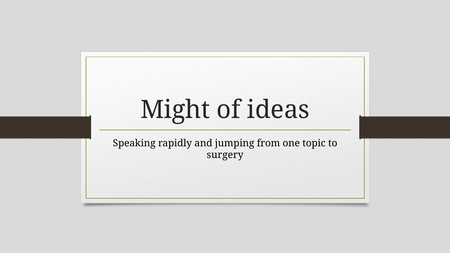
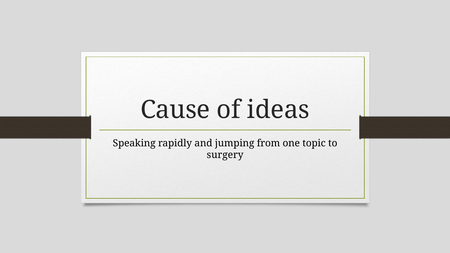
Might: Might -> Cause (175, 110)
